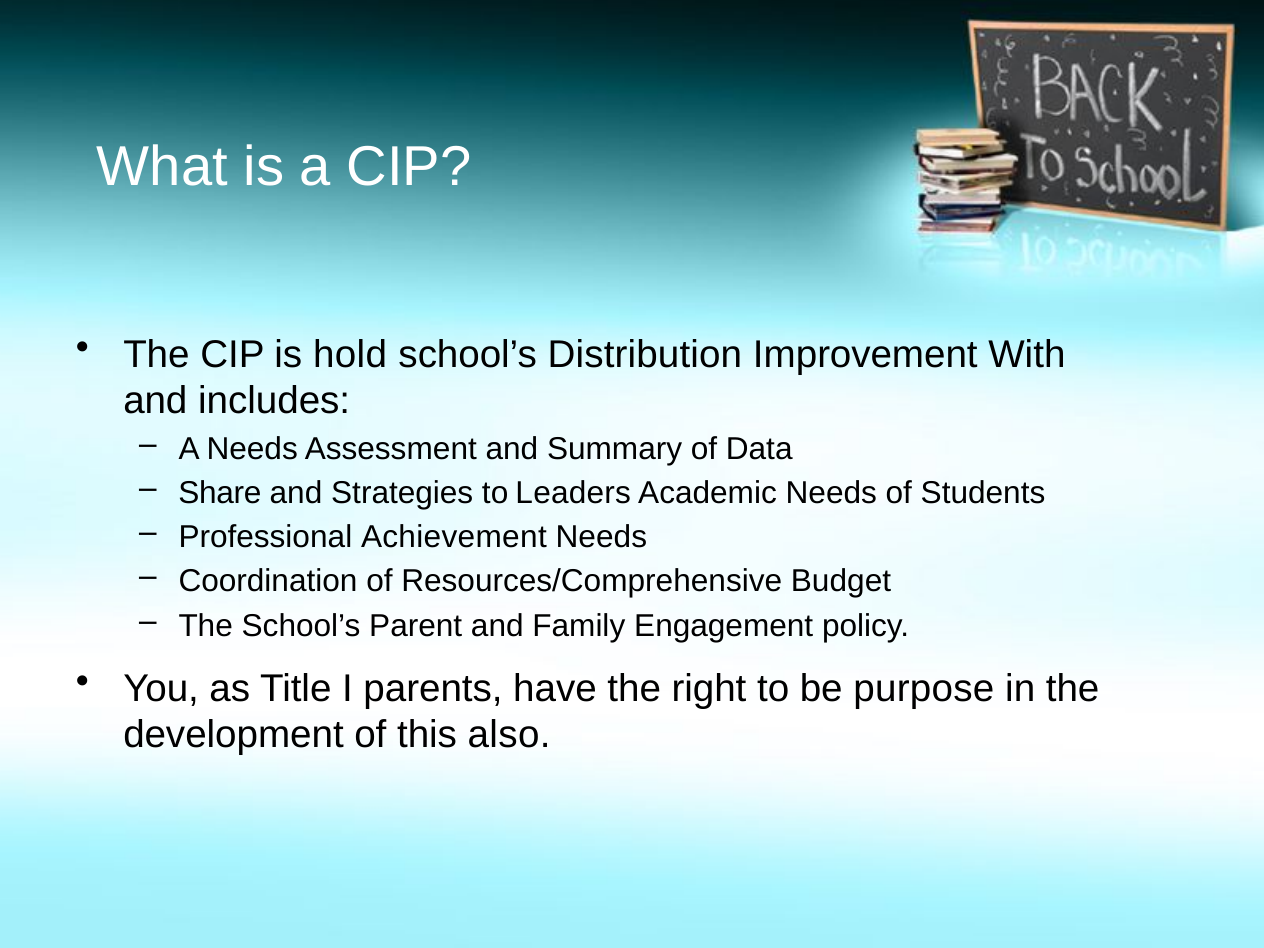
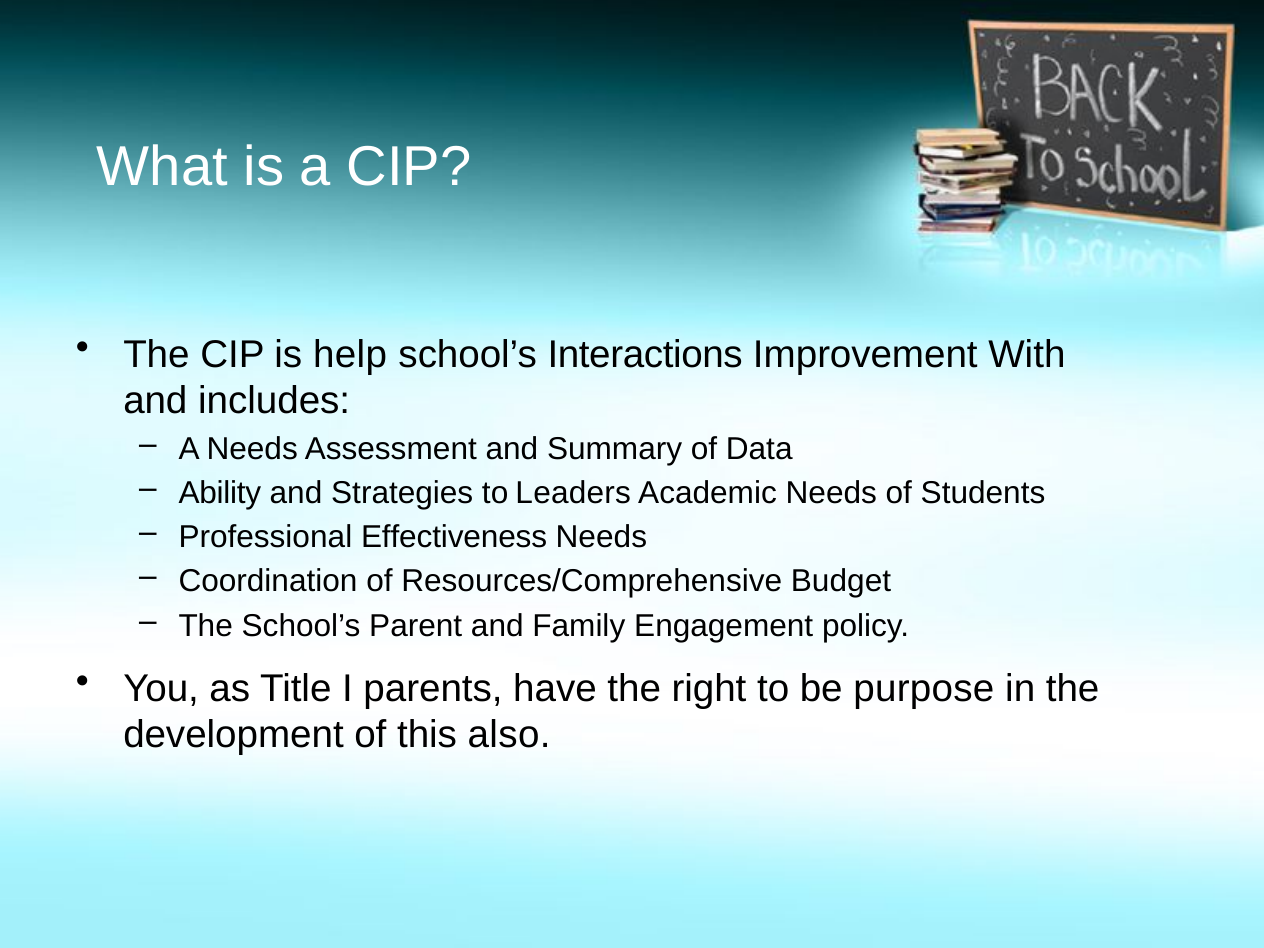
hold: hold -> help (350, 355)
Distribution: Distribution -> Interactions (645, 355)
Share: Share -> Ability (220, 493)
Achievement: Achievement -> Effectiveness (454, 537)
